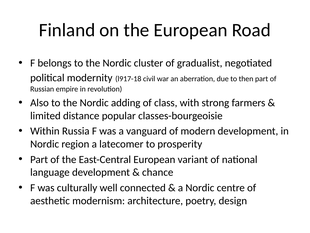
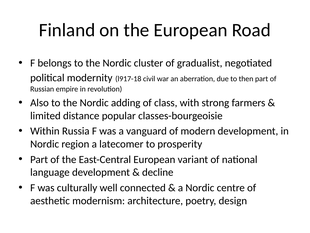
chance: chance -> decline (158, 172)
